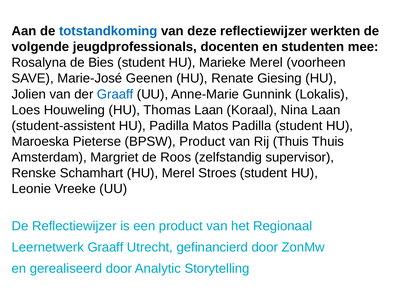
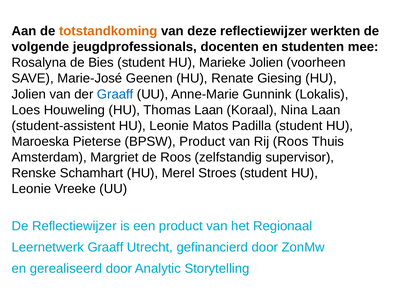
totstandkoming colour: blue -> orange (108, 31)
Marieke Merel: Merel -> Jolien (266, 63)
student-assistent HU Padilla: Padilla -> Leonie (169, 126)
Rij Thuis: Thuis -> Roos (291, 141)
